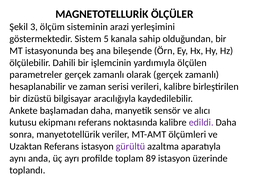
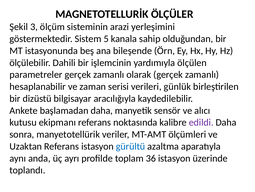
verileri kalibre: kalibre -> günlük (177, 86)
gürültü colour: purple -> blue (131, 146)
89: 89 -> 36 (151, 158)
